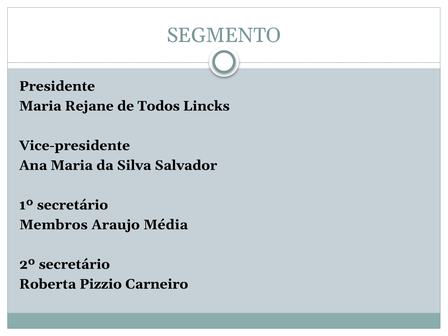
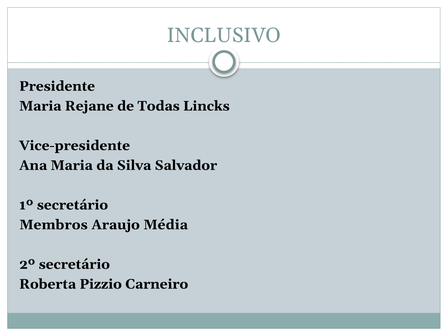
SEGMENTO: SEGMENTO -> INCLUSIVO (224, 35)
Todos: Todos -> Todas (159, 106)
